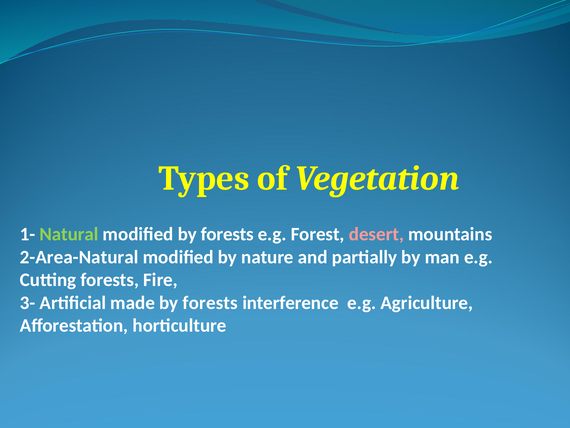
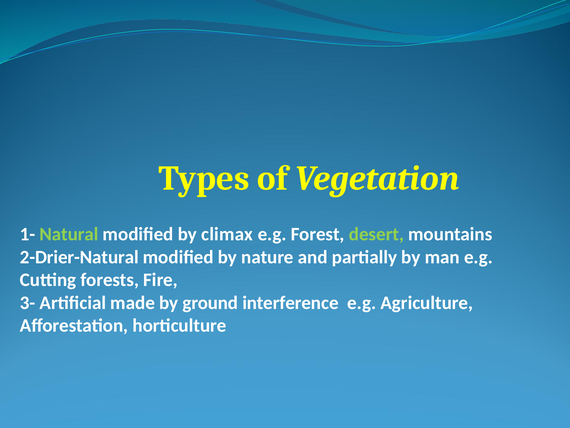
modified by forests: forests -> climax (227, 234)
desert colour: pink -> light green (376, 234)
2-Area-Natural: 2-Area-Natural -> 2-Drier-Natural (79, 257)
made by forests: forests -> ground (210, 302)
